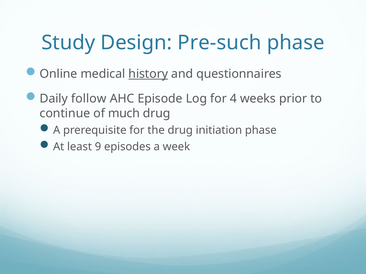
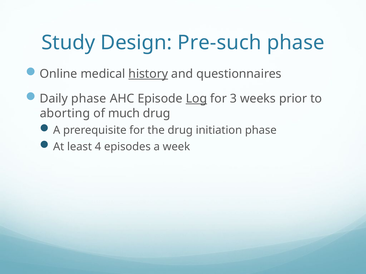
Daily follow: follow -> phase (89, 99)
Log underline: none -> present (196, 99)
4: 4 -> 3 (233, 99)
continue: continue -> aborting (65, 114)
9: 9 -> 4 (98, 147)
